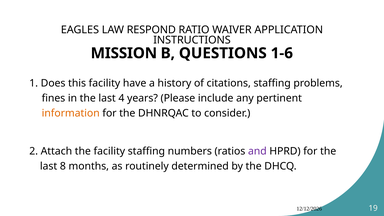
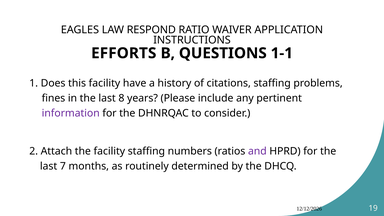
MISSION: MISSION -> EFFORTS (124, 53)
1-6: 1-6 -> 1-1 (282, 53)
4: 4 -> 8 (121, 98)
information colour: orange -> purple (71, 113)
8: 8 -> 7 (63, 166)
